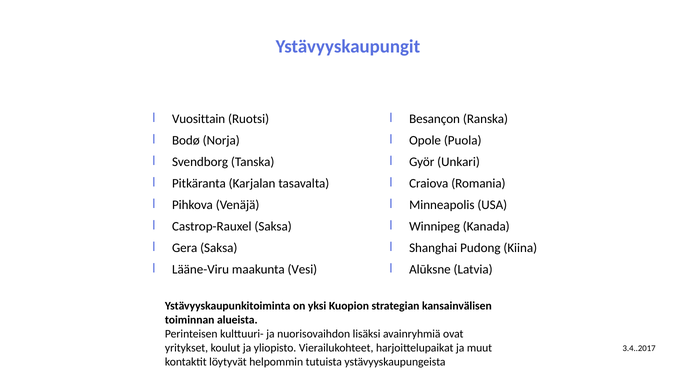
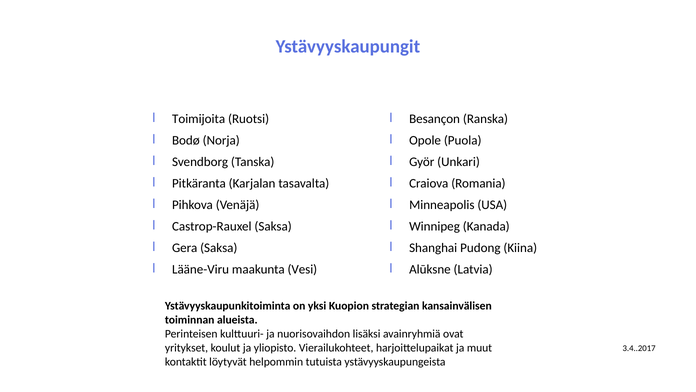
Vuosittain: Vuosittain -> Toimijoita (199, 119)
